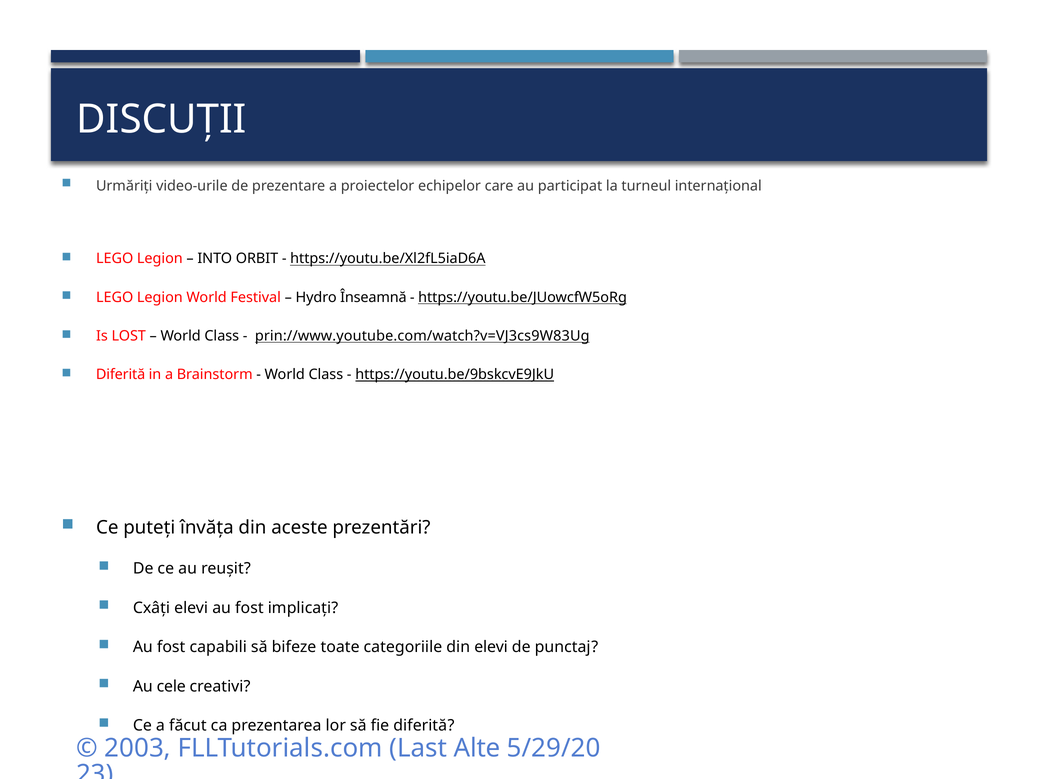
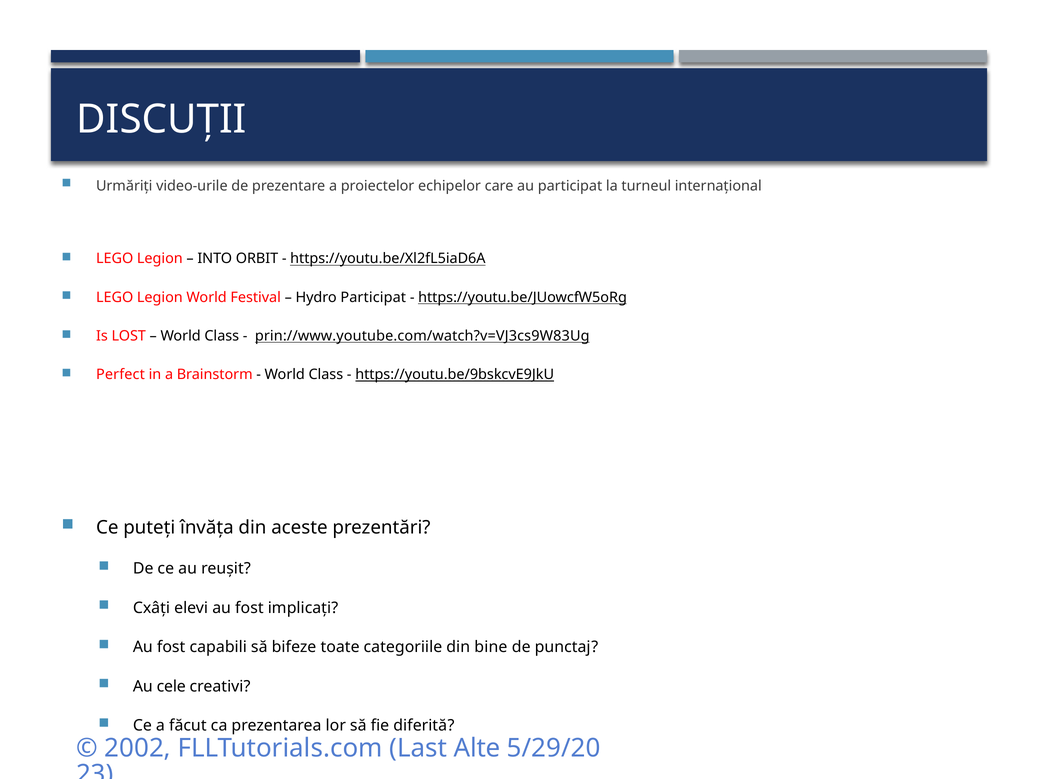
Hydro Înseamnă: Înseamnă -> Participat (373, 297)
Diferită: Diferită -> Perfect (120, 375)
din elevi: elevi -> bine (491, 647)
2003: 2003 -> 2002 (138, 748)
